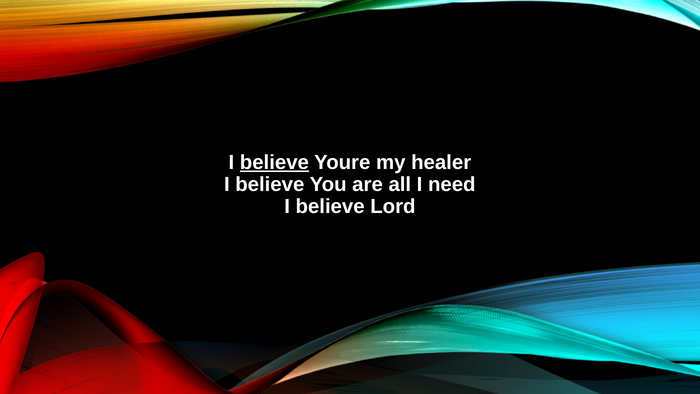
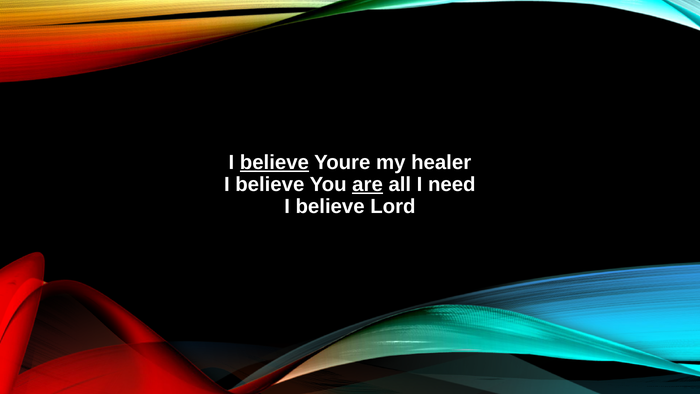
are underline: none -> present (368, 184)
